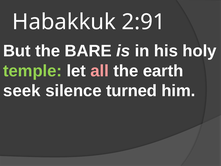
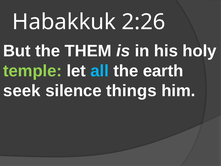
2:91: 2:91 -> 2:26 (144, 22)
BARE: BARE -> THEM (88, 51)
all colour: pink -> light blue (100, 71)
turned: turned -> things (131, 91)
